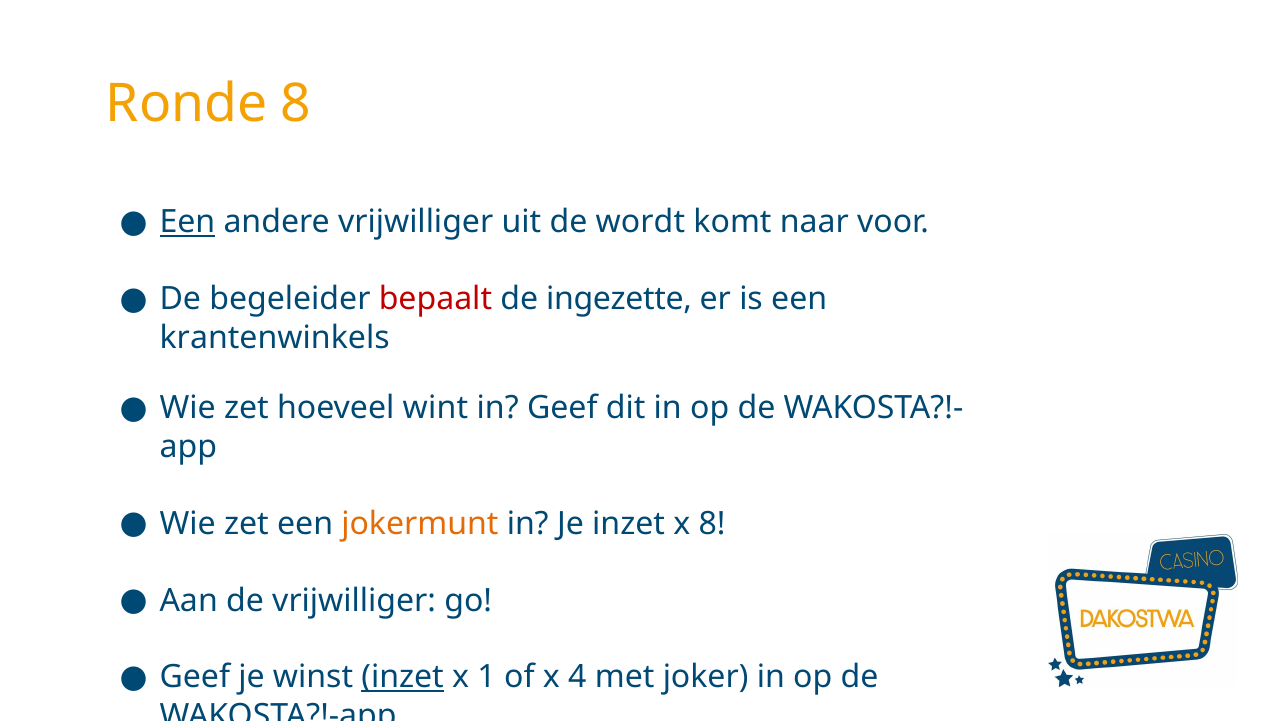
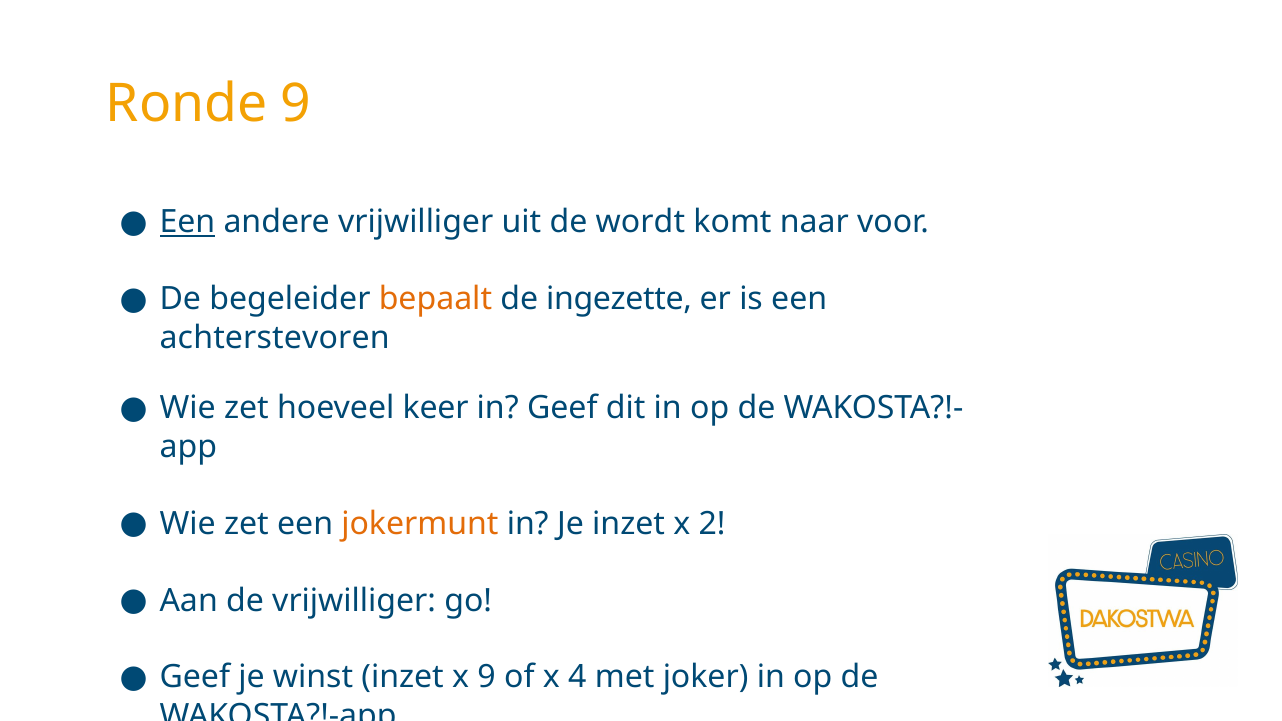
Ronde 8: 8 -> 9 (296, 104)
bepaalt colour: red -> orange (435, 299)
krantenwinkels: krantenwinkels -> achterstevoren (275, 338)
wint: wint -> keer (436, 408)
x 8: 8 -> 2 (712, 524)
inzet underline: present -> none (403, 677)
x 1: 1 -> 9 (487, 677)
